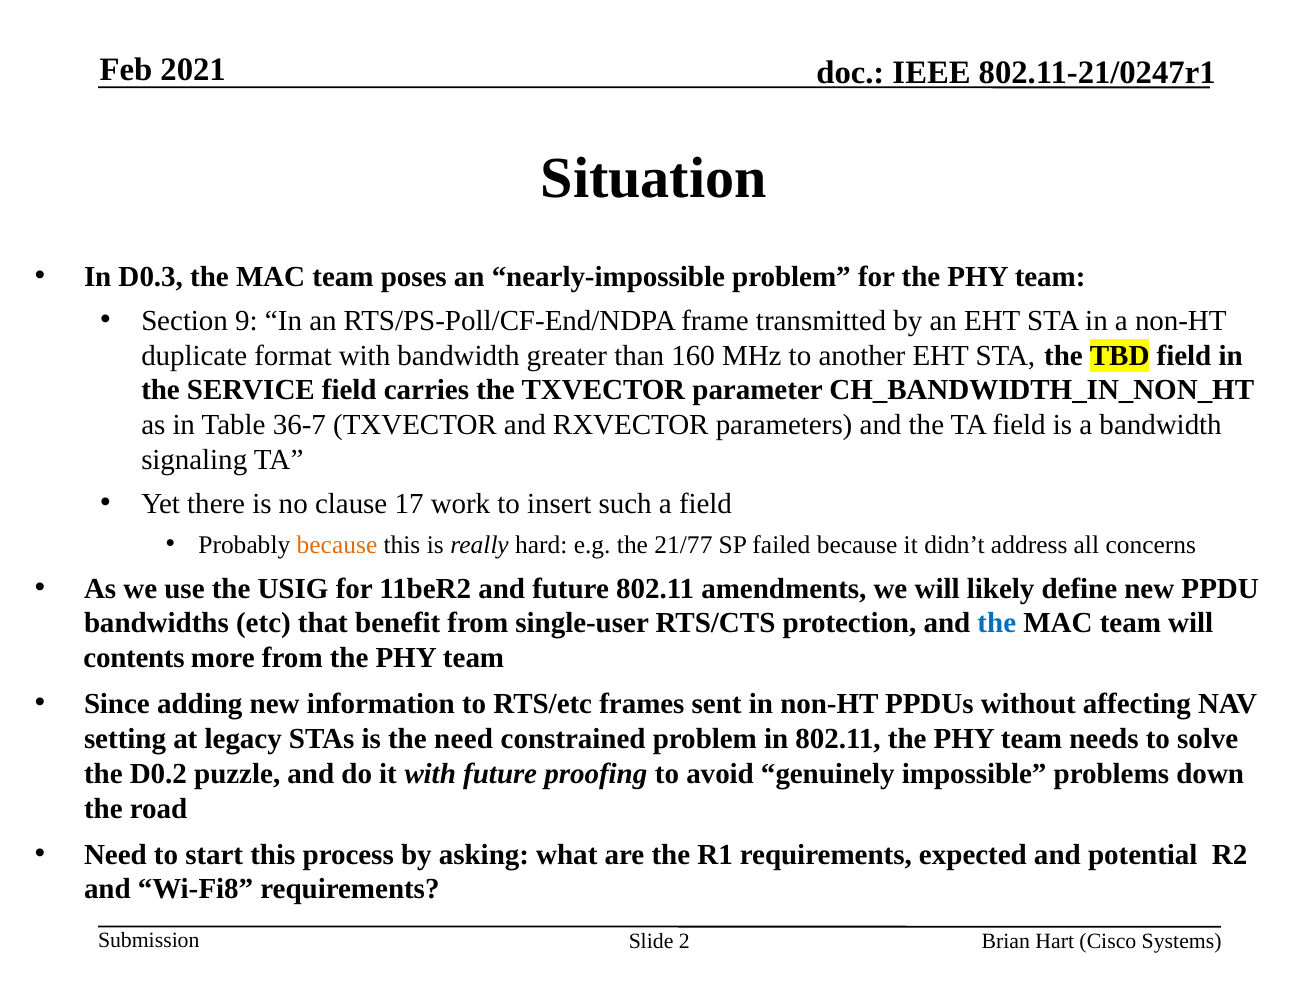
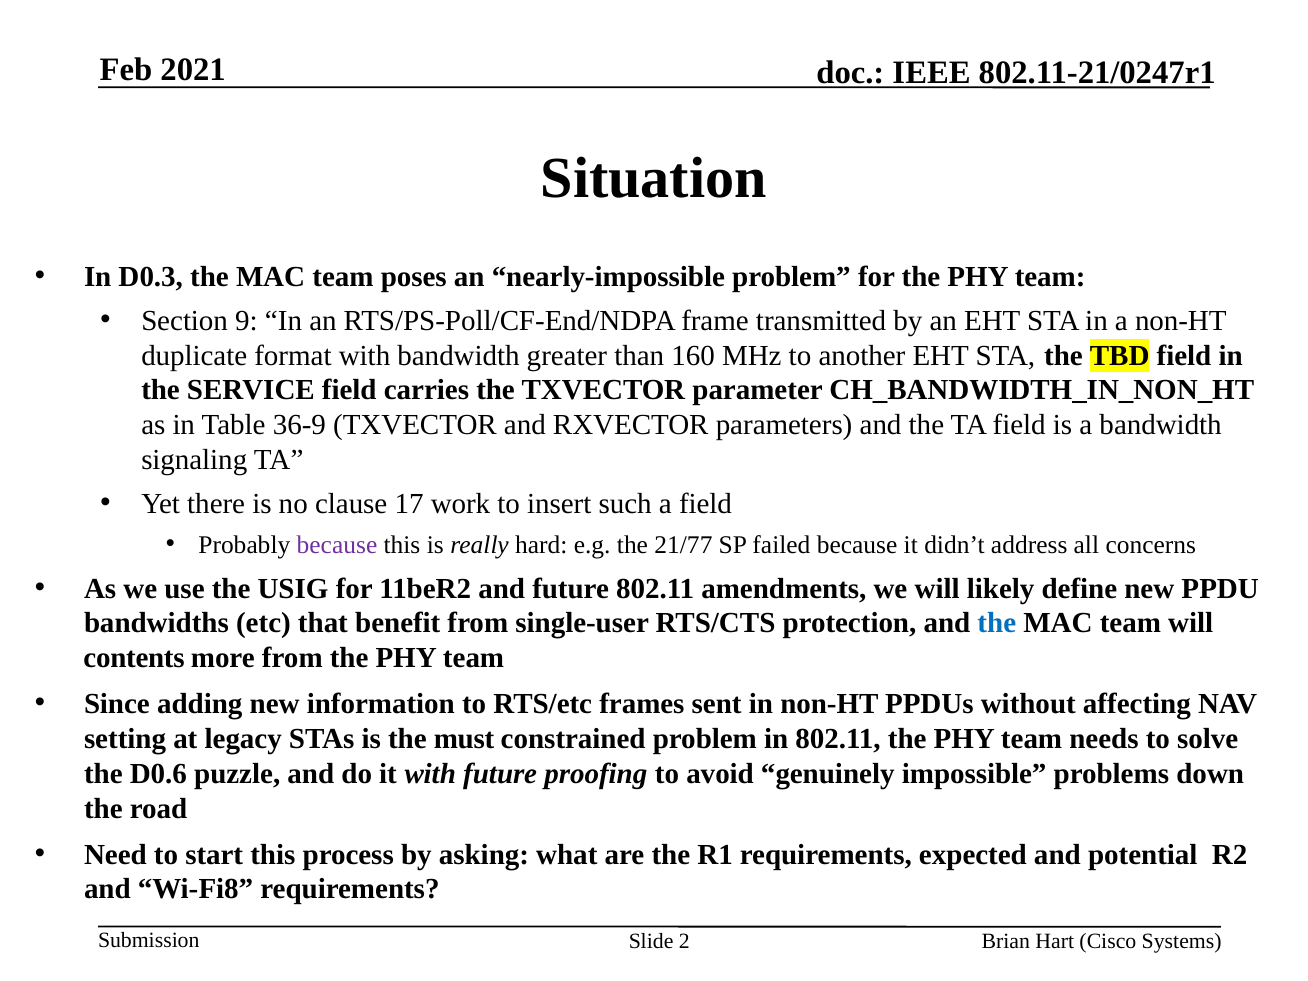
36-7: 36-7 -> 36-9 (299, 425)
because colour: orange -> purple (337, 545)
the need: need -> must (464, 739)
D0.2: D0.2 -> D0.6 (158, 774)
